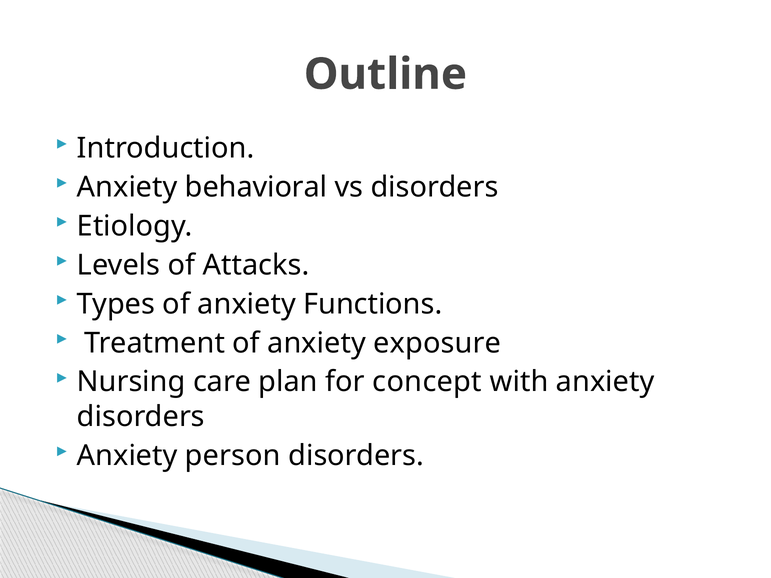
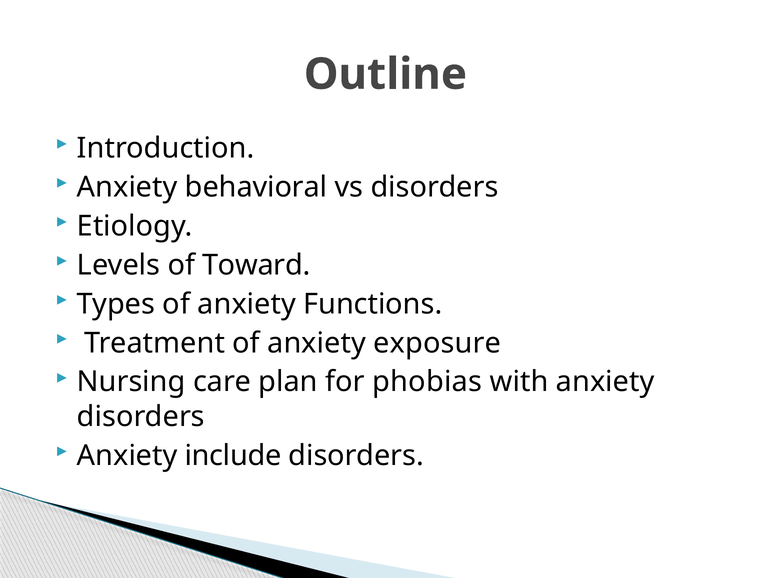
Attacks: Attacks -> Toward (256, 265)
concept: concept -> phobias (427, 382)
person: person -> include (233, 456)
